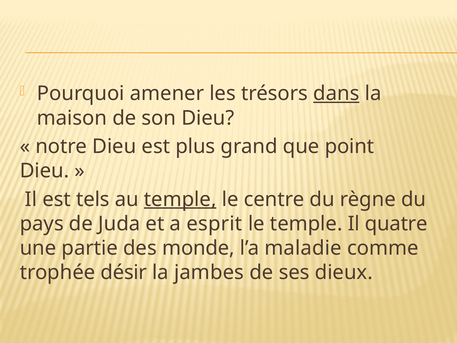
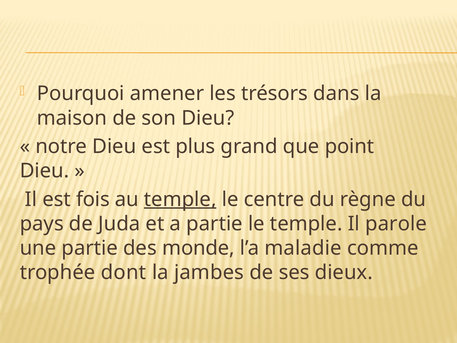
dans underline: present -> none (336, 94)
tels: tels -> fois (93, 199)
a esprit: esprit -> partie (215, 224)
quatre: quatre -> parole (396, 224)
désir: désir -> dont (124, 272)
